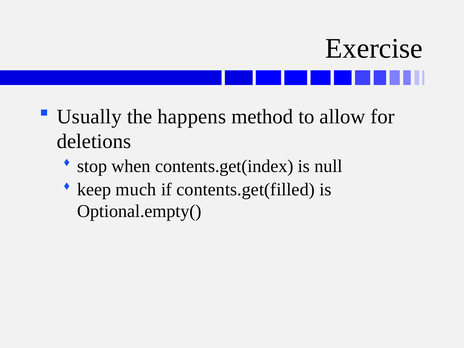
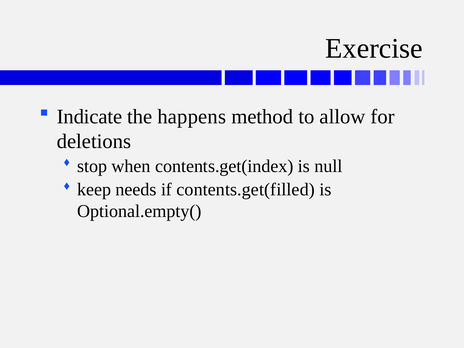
Usually: Usually -> Indicate (89, 117)
much: much -> needs (136, 190)
